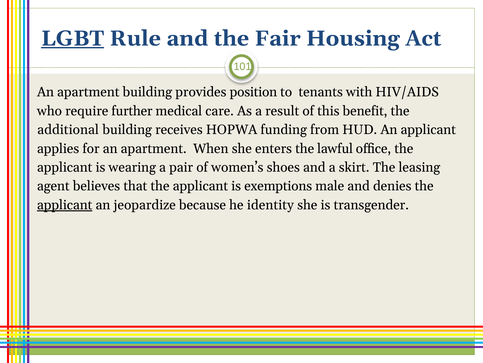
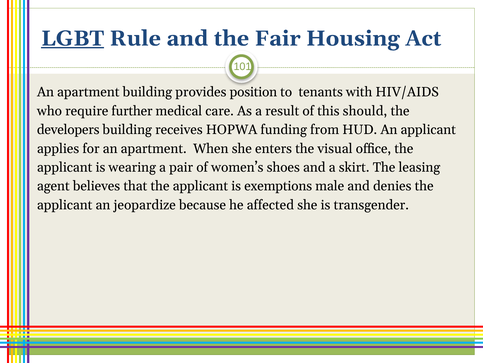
benefit: benefit -> should (365, 111)
additional: additional -> developers (68, 129)
lawful: lawful -> visual (335, 148)
applicant underline: present -> none (65, 205)
identity: identity -> affected (270, 205)
